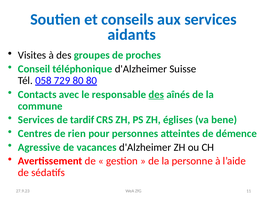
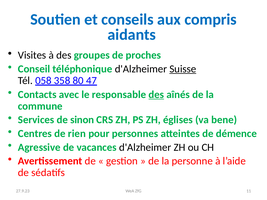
aux services: services -> compris (211, 19)
Suisse underline: none -> present (183, 69)
729: 729 -> 358 (62, 81)
80 80: 80 -> 47 (92, 81)
tardif: tardif -> sinon (82, 120)
